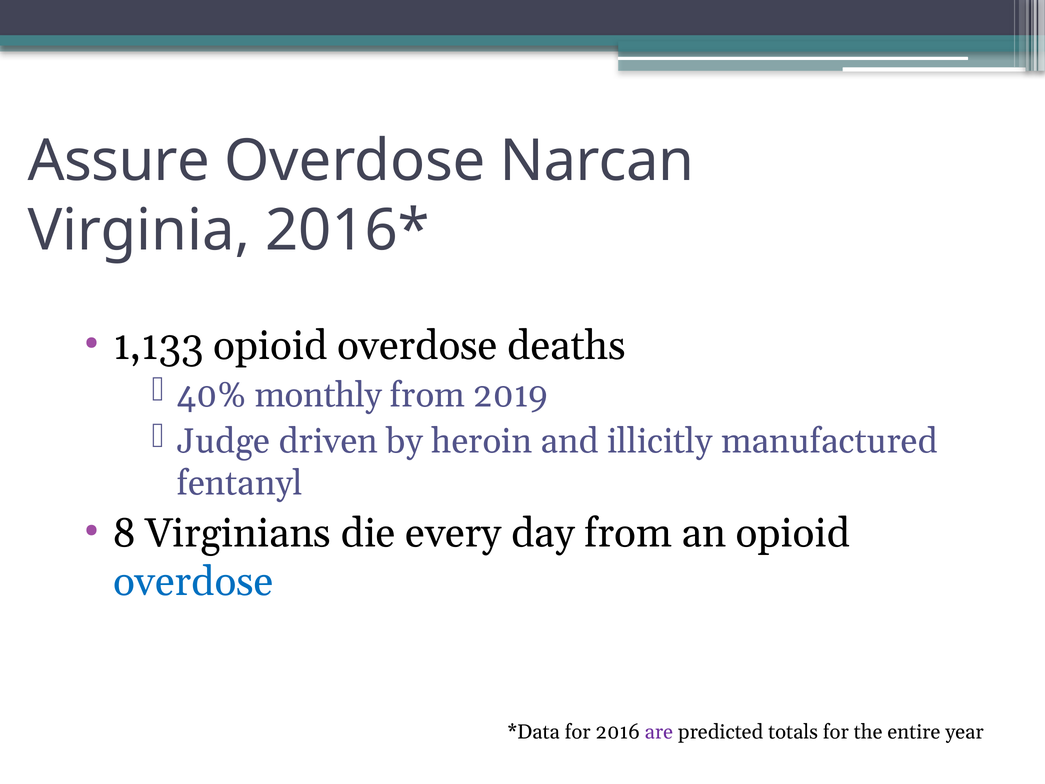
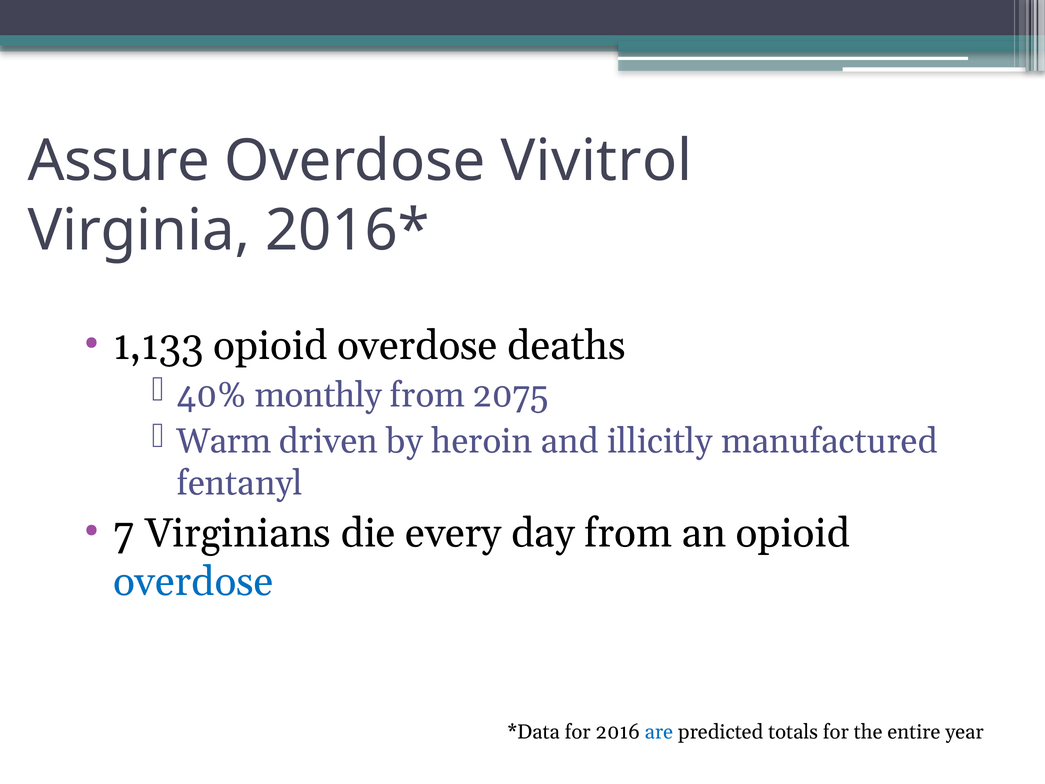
Narcan: Narcan -> Vivitrol (597, 161)
2019: 2019 -> 2075 (511, 395)
Judge: Judge -> Warm (224, 441)
8: 8 -> 7 (124, 533)
are colour: purple -> blue (659, 732)
